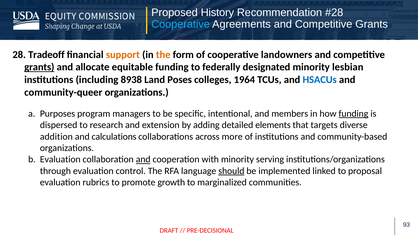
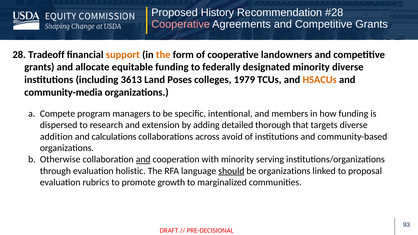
Cooperative colour: light blue -> pink (181, 24)
grants underline: present -> none (39, 67)
minority lesbian: lesbian -> diverse (348, 67)
8938: 8938 -> 3613 (131, 80)
1964: 1964 -> 1979 (244, 80)
HSACUs colour: blue -> orange (320, 80)
community-queer: community-queer -> community-media (63, 92)
Purposes: Purposes -> Compete (58, 114)
funding underline: present -> none (353, 114)
elements: elements -> thorough (273, 125)
more: more -> avoid (232, 137)
Evaluation: Evaluation -> Otherwise (60, 160)
control: control -> holistic (131, 171)
be implemented: implemented -> organizations (284, 171)
